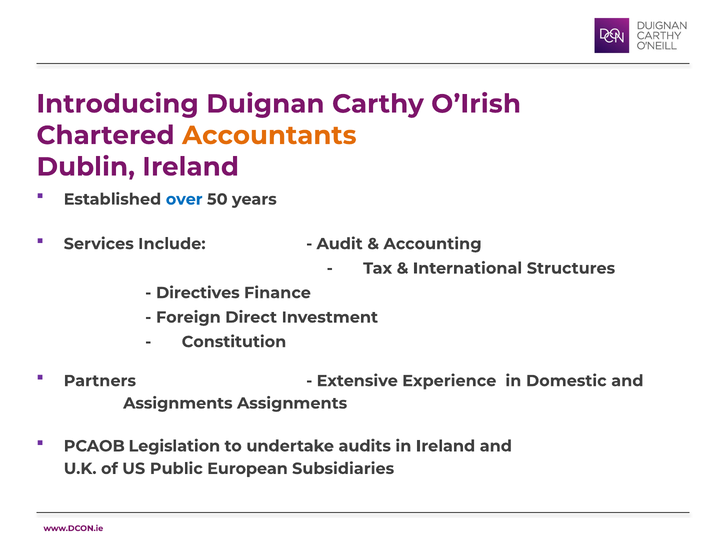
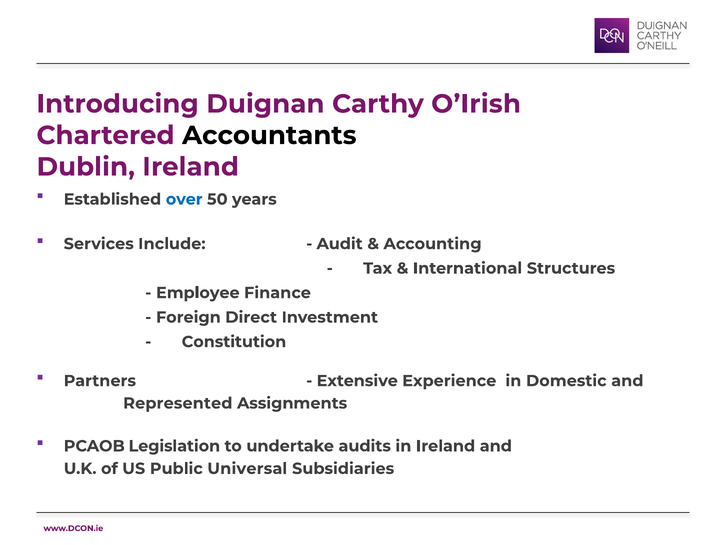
Accountants colour: orange -> black (269, 135)
Directives: Directives -> Employee (198, 293)
Assignments: Assignments -> Represented (178, 403)
European: European -> Universal (247, 468)
